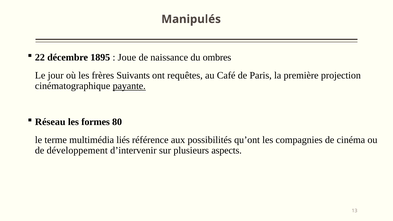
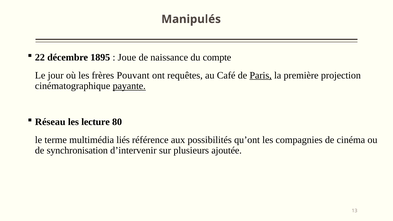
ombres: ombres -> compte (217, 57)
Suivants: Suivants -> Pouvant (133, 75)
Paris underline: none -> present (261, 75)
formes: formes -> lecture (96, 122)
développement: développement -> synchronisation (77, 151)
aspects: aspects -> ajoutée (227, 151)
